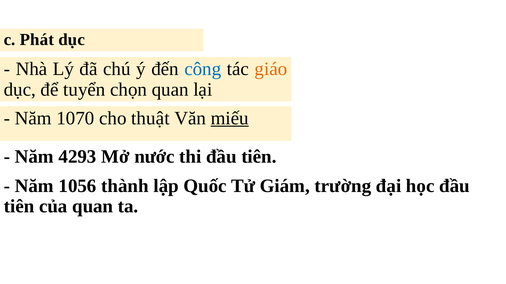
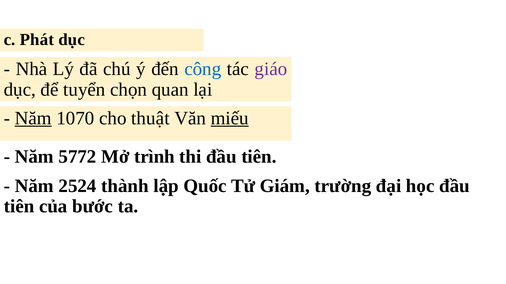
giáo colour: orange -> purple (271, 69)
Năm underline: none -> present (33, 118)
4293: 4293 -> 5772 (77, 157)
nước: nước -> trình (154, 157)
1056: 1056 -> 2524 (77, 186)
của quan: quan -> bước (93, 207)
